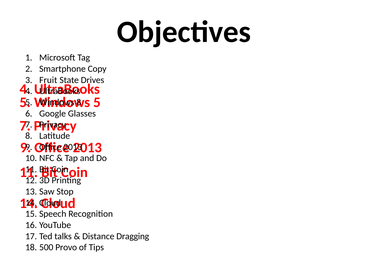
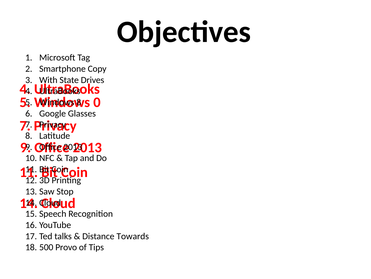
Fruit: Fruit -> With (48, 80)
5: 5 -> 0 (97, 102)
Dragging: Dragging -> Towards (133, 236)
